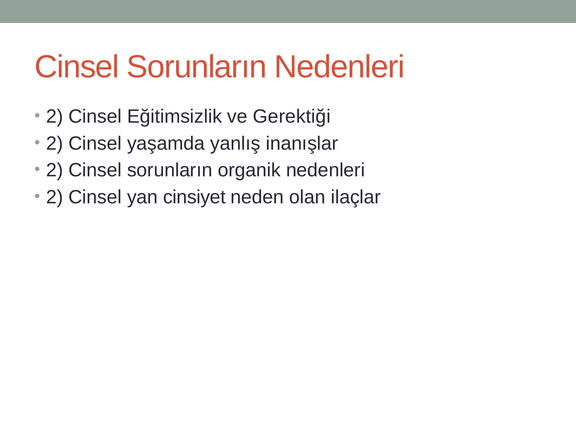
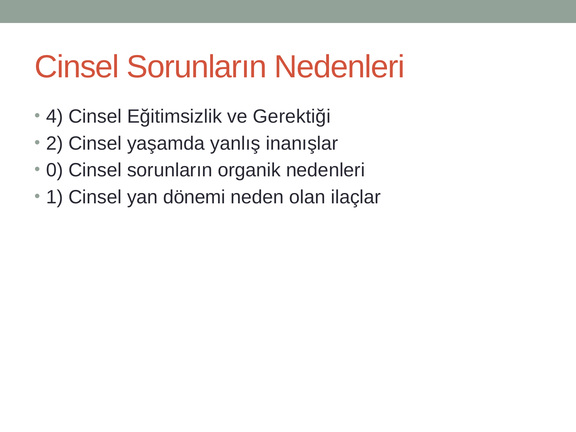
2: 2 -> 4 (55, 117)
2: 2 -> 0 (55, 170)
2: 2 -> 1 (55, 197)
cinsiyet: cinsiyet -> dönemi (194, 197)
